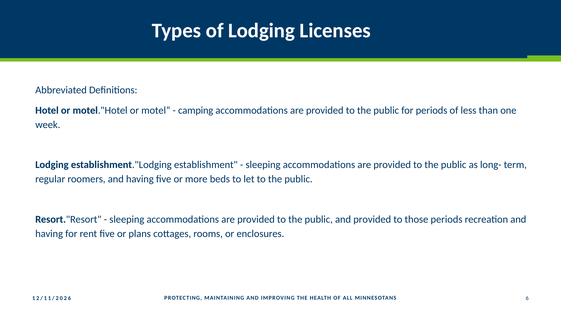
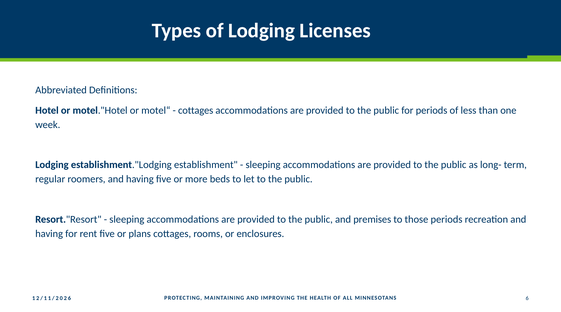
camping: camping -> cottages (196, 110)
and provided: provided -> premises (372, 219)
